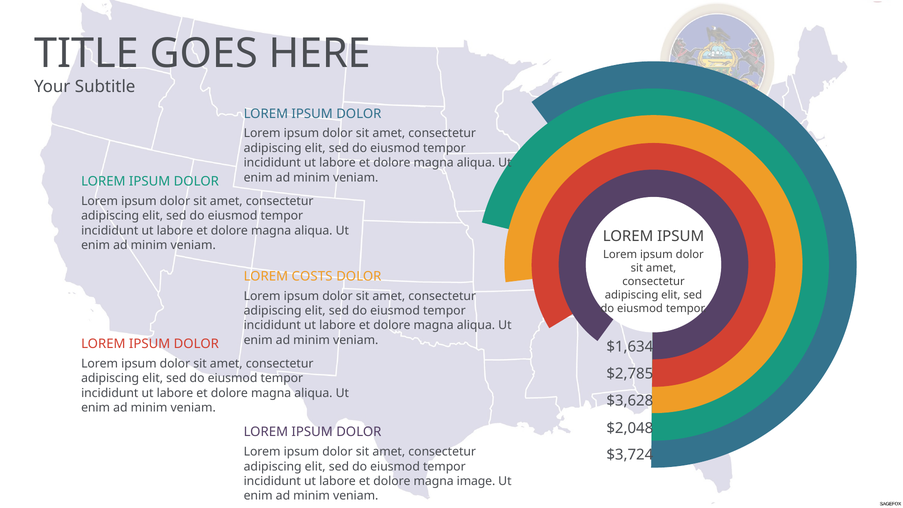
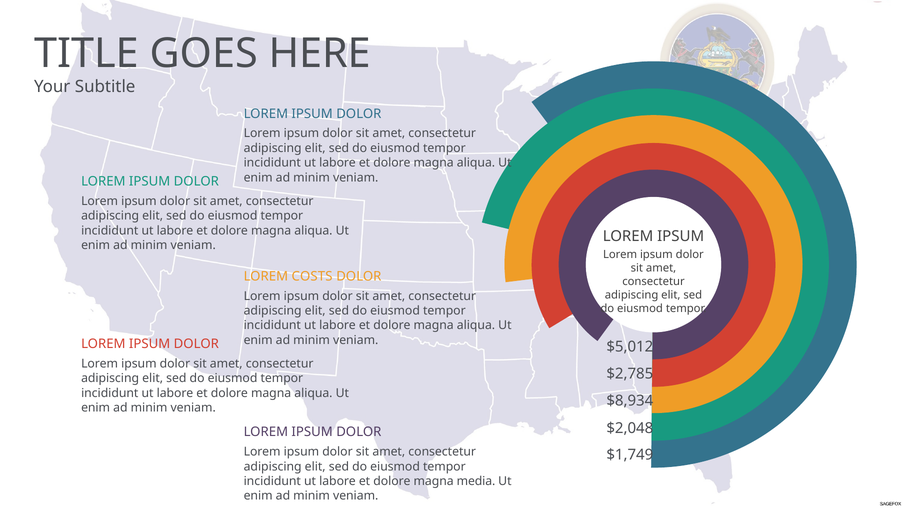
$1,634: $1,634 -> $5,012 (630, 347)
$3,628: $3,628 -> $8,934 (630, 401)
$3,724: $3,724 -> $1,749 (630, 455)
image: image -> media (476, 481)
